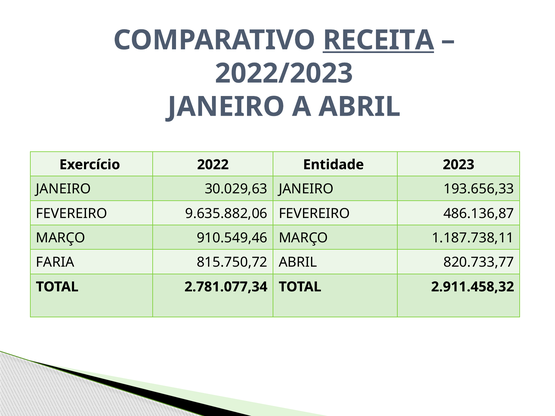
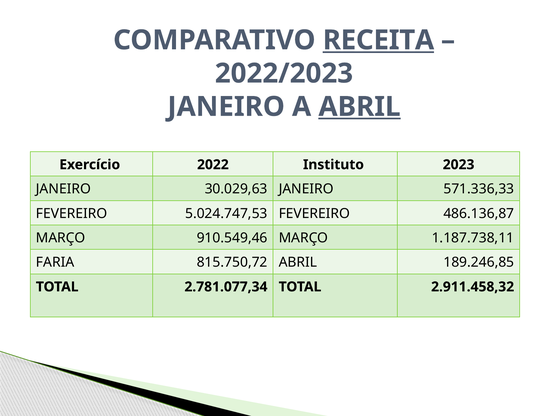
ABRIL underline: none -> present (359, 107)
Entidade: Entidade -> Instituto (333, 165)
193.656,33: 193.656,33 -> 571.336,33 (479, 189)
9.635.882,06: 9.635.882,06 -> 5.024.747,53 (226, 214)
820.733,77: 820.733,77 -> 189.246,85 (479, 263)
